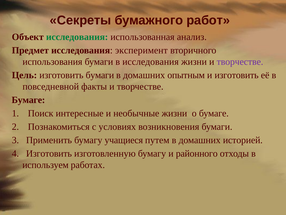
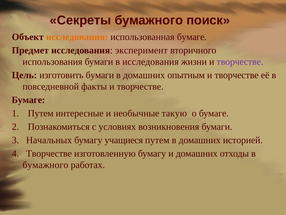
работ: работ -> поиск (208, 20)
исследования colour: green -> orange (77, 37)
использованная анализ: анализ -> бумаге (192, 37)
изготовить: изготовить -> творчестве (237, 75)
Поиск: Поиск -> Путем (41, 113)
необычные жизни: жизни -> такую (174, 113)
Применить: Применить -> Начальных (49, 140)
4 Изготовить: Изготовить -> Творчестве (49, 153)
и районного: районного -> домашних (197, 153)
используем: используем -> бумажного (45, 165)
